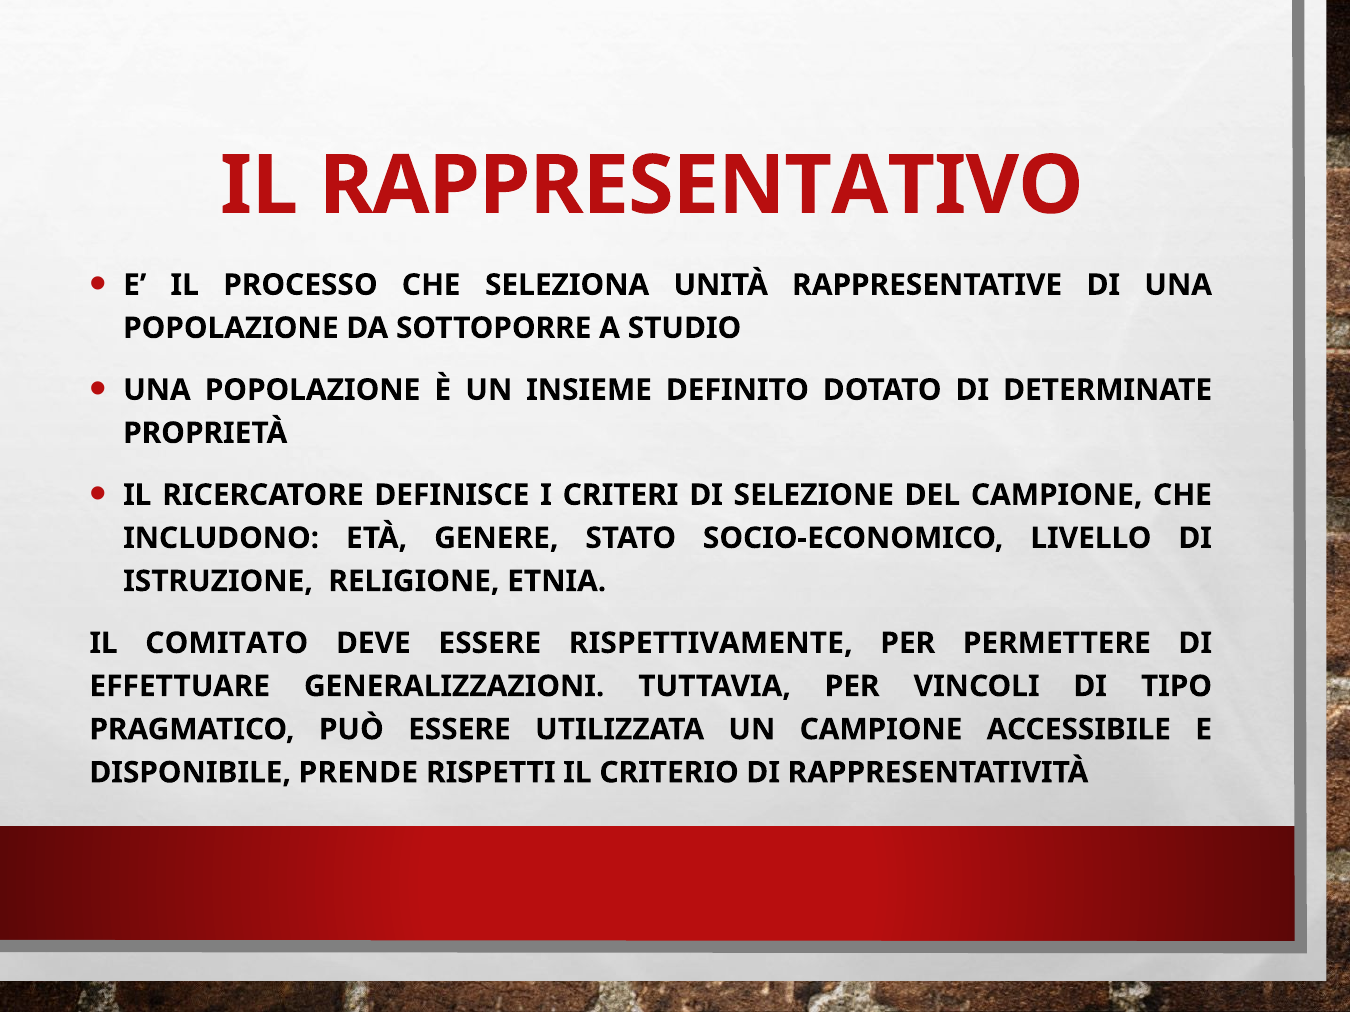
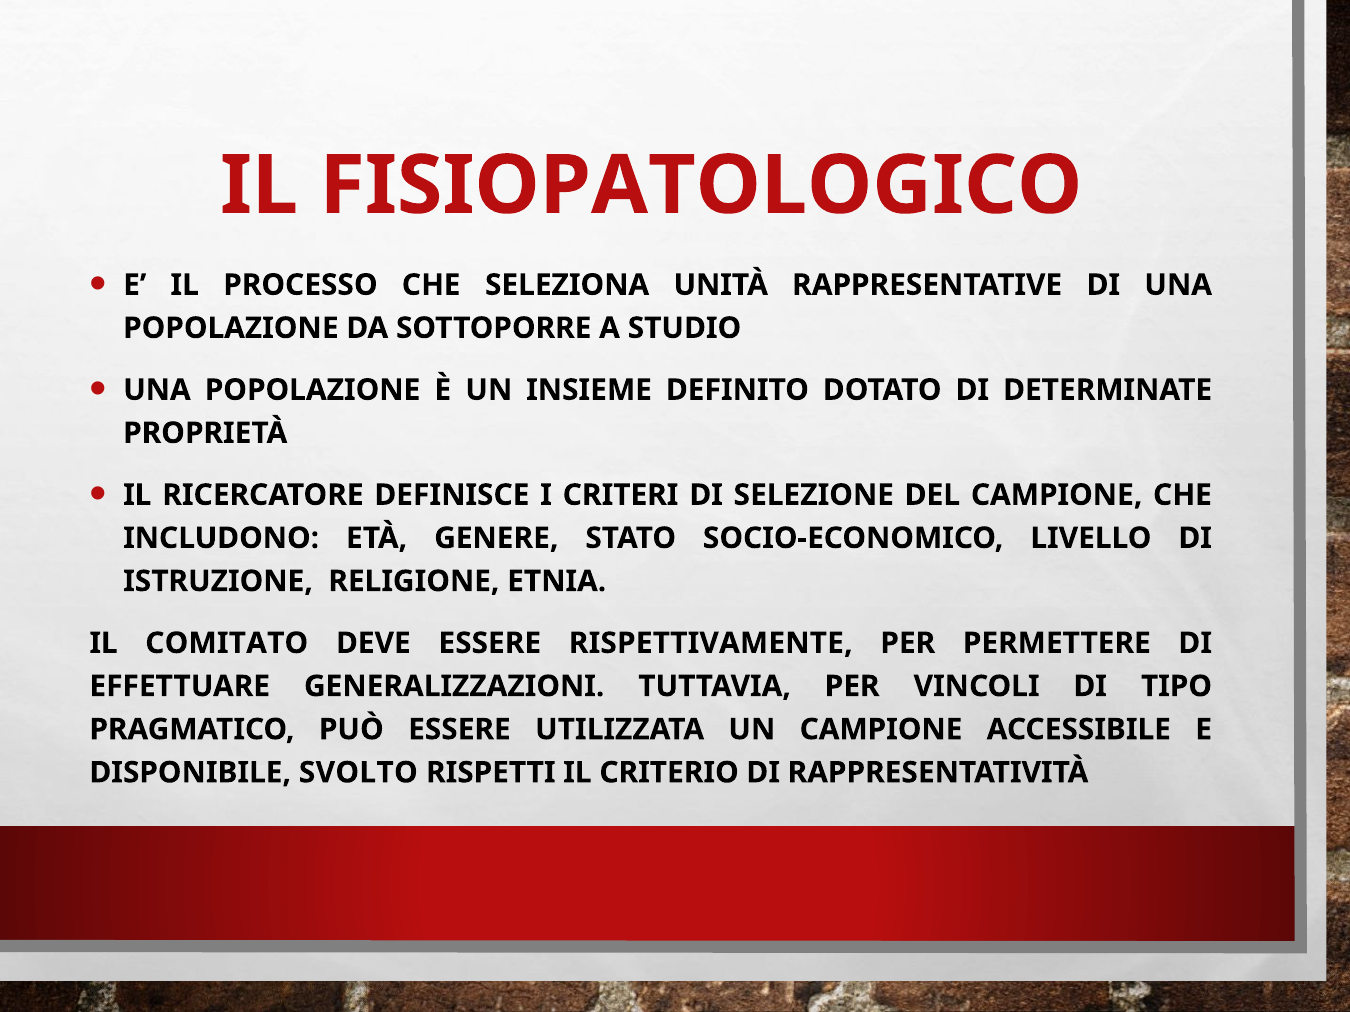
RAPPRESENTATIVO: RAPPRESENTATIVO -> FISIOPATOLOGICO (701, 186)
PRENDE: PRENDE -> SVOLTO (358, 773)
